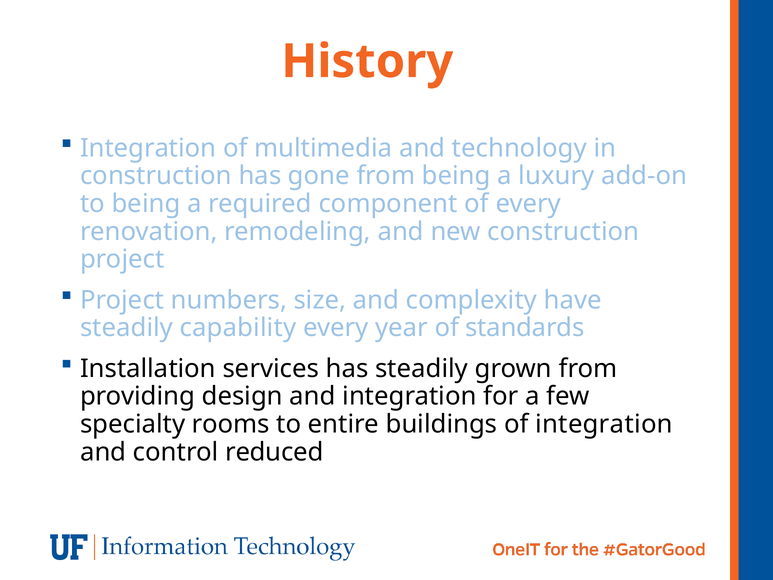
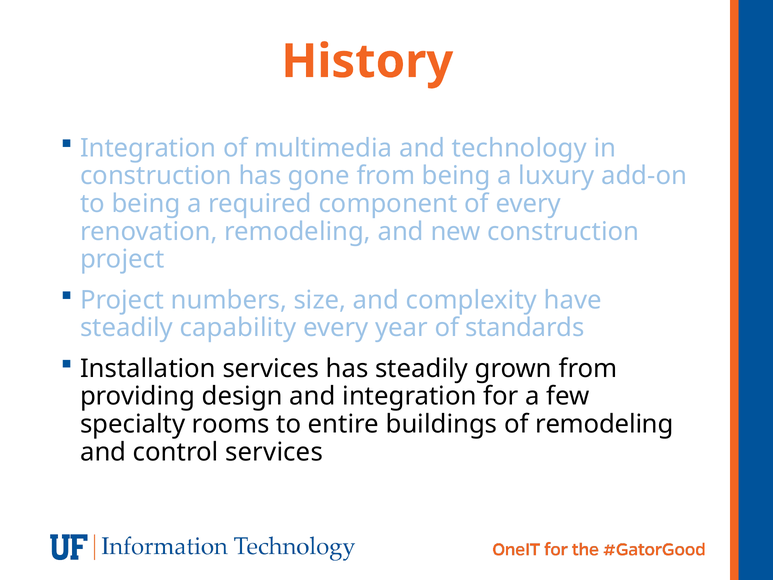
of integration: integration -> remodeling (604, 424)
control reduced: reduced -> services (274, 452)
